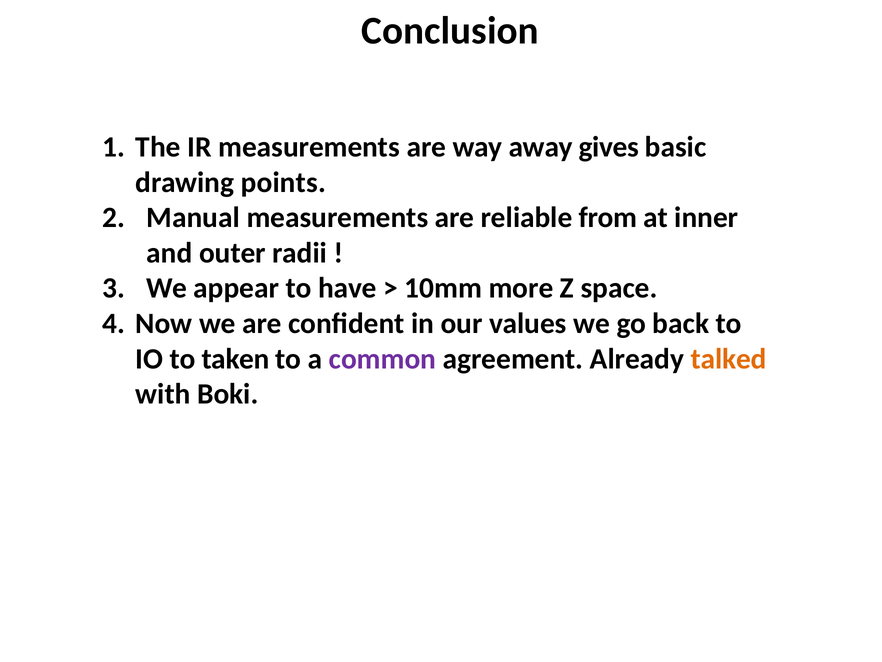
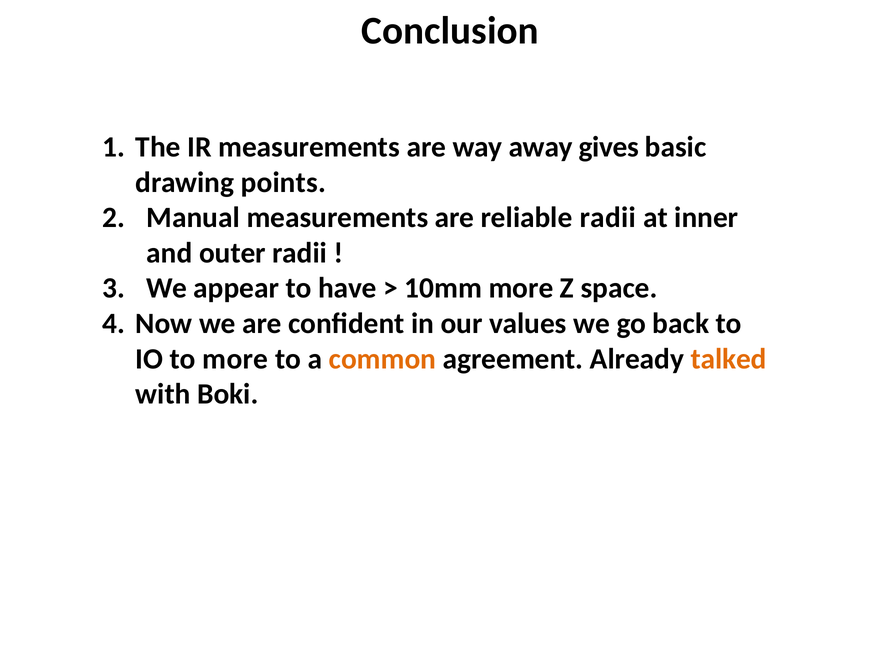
reliable from: from -> radii (608, 217)
to taken: taken -> more (235, 359)
common colour: purple -> orange (383, 359)
